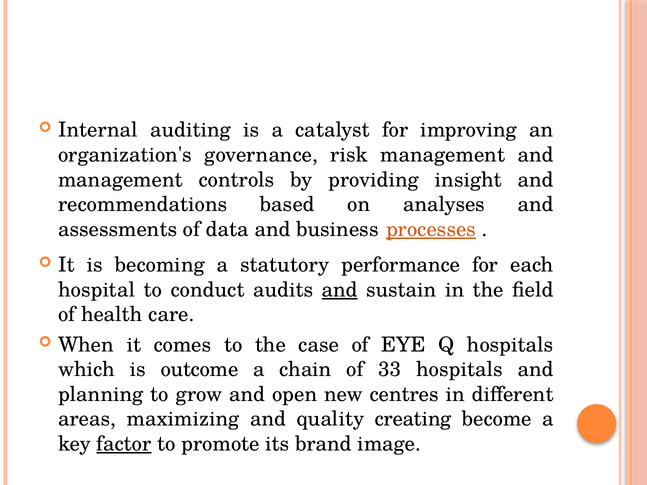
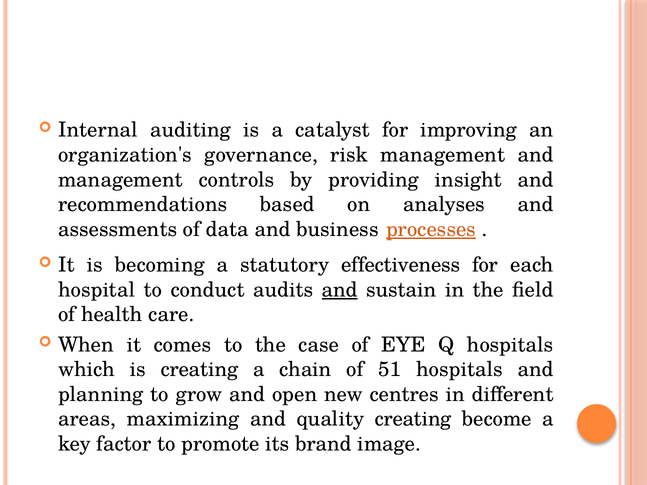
performance: performance -> effectiveness (401, 265)
is outcome: outcome -> creating (199, 370)
33: 33 -> 51 (390, 370)
factor underline: present -> none (124, 444)
